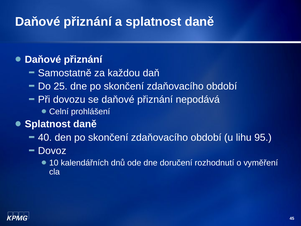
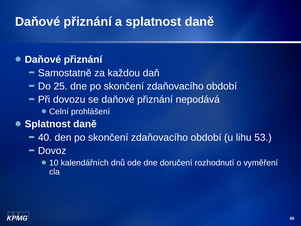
95: 95 -> 53 (263, 137)
